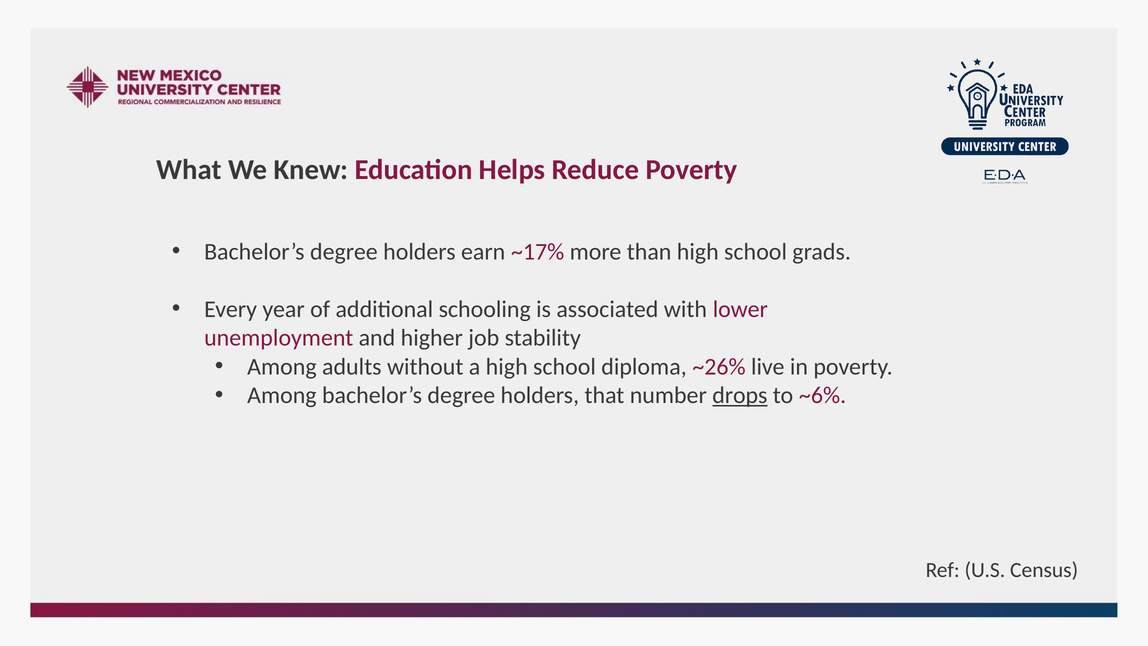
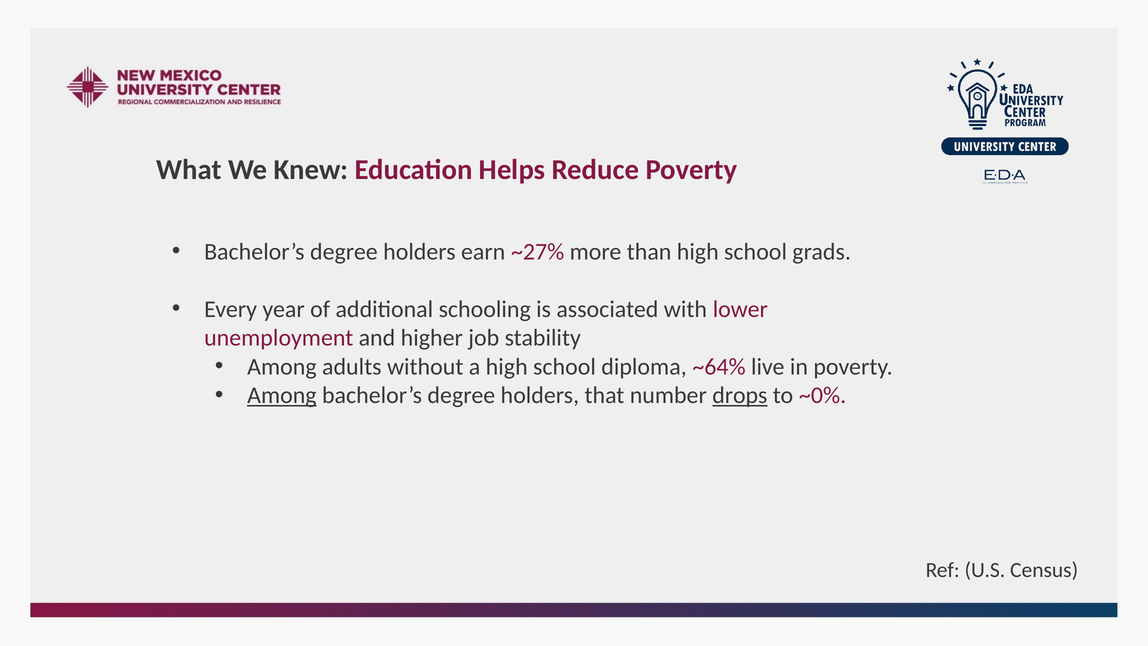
~17%: ~17% -> ~27% (538, 252)
~26%: ~26% -> ~64% (719, 367)
Among underline: none -> present (282, 395)
~6%: ~6% -> ~0% (823, 395)
